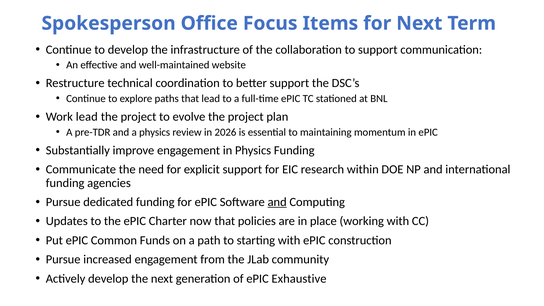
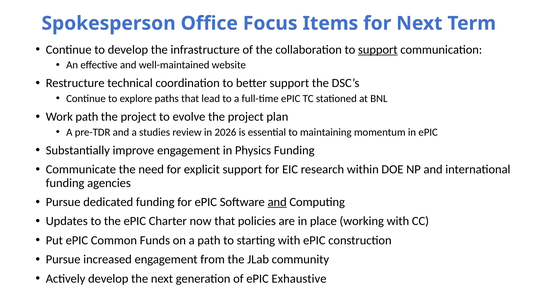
support underline: none -> present (378, 50)
Work lead: lead -> path (87, 117)
a physics: physics -> studies (155, 132)
